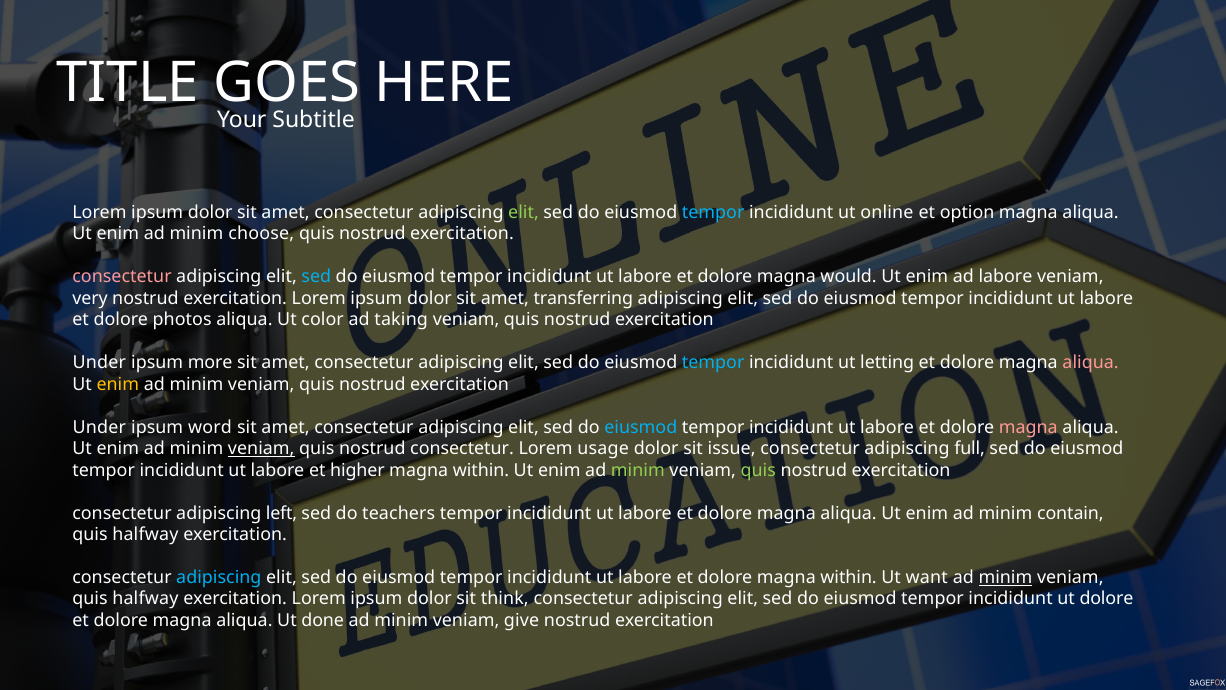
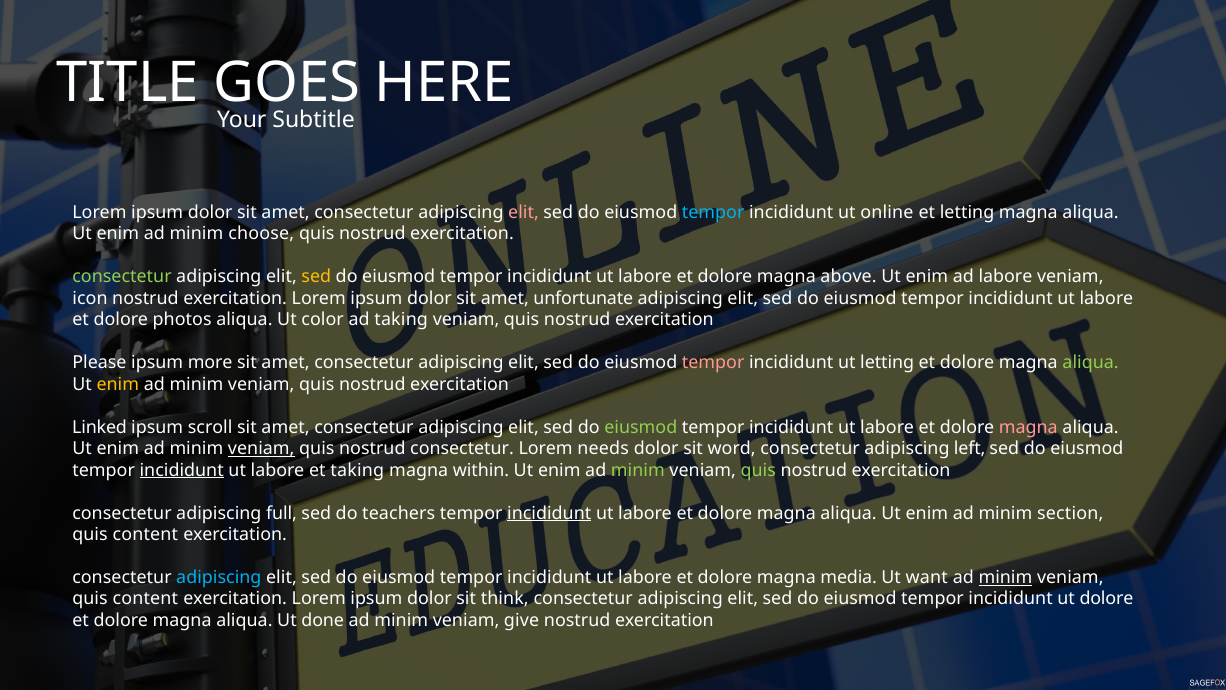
elit colour: light green -> pink (524, 212)
et option: option -> letting (967, 212)
consectetur colour: pink -> light green (122, 277)
sed colour: light blue -> yellow (316, 277)
would: would -> above (849, 277)
very: very -> icon (90, 298)
transferring: transferring -> unfortunate (583, 298)
Under: Under -> Please (99, 363)
tempor colour: light blue -> pink (713, 363)
aliqua colour: pink -> light green (1091, 363)
Under: Under -> Linked (100, 427)
word: word -> scroll (210, 427)
eiusmod colour: light blue -> light green (641, 427)
usage: usage -> needs (603, 448)
issue: issue -> word (732, 448)
full: full -> left (970, 448)
incididunt underline: none -> present (182, 470)
et higher: higher -> taking (357, 470)
left: left -> full (282, 513)
incididunt underline: none -> present (549, 513)
contain: contain -> section (1070, 513)
halfway: halfway -> content (145, 534)
dolore magna within: within -> media (849, 577)
halfway: halfway -> content (145, 599)
